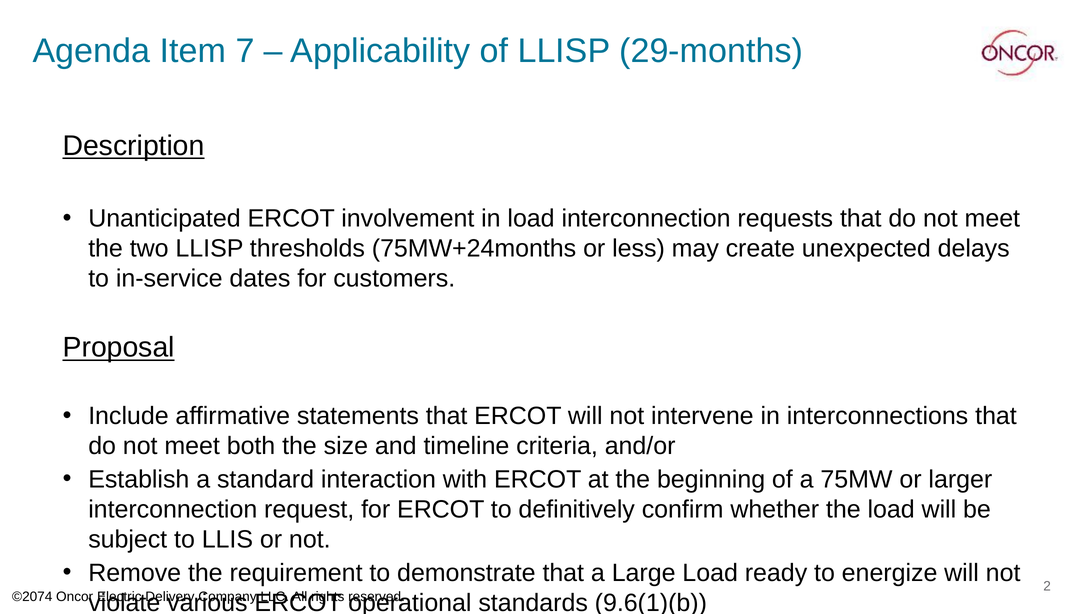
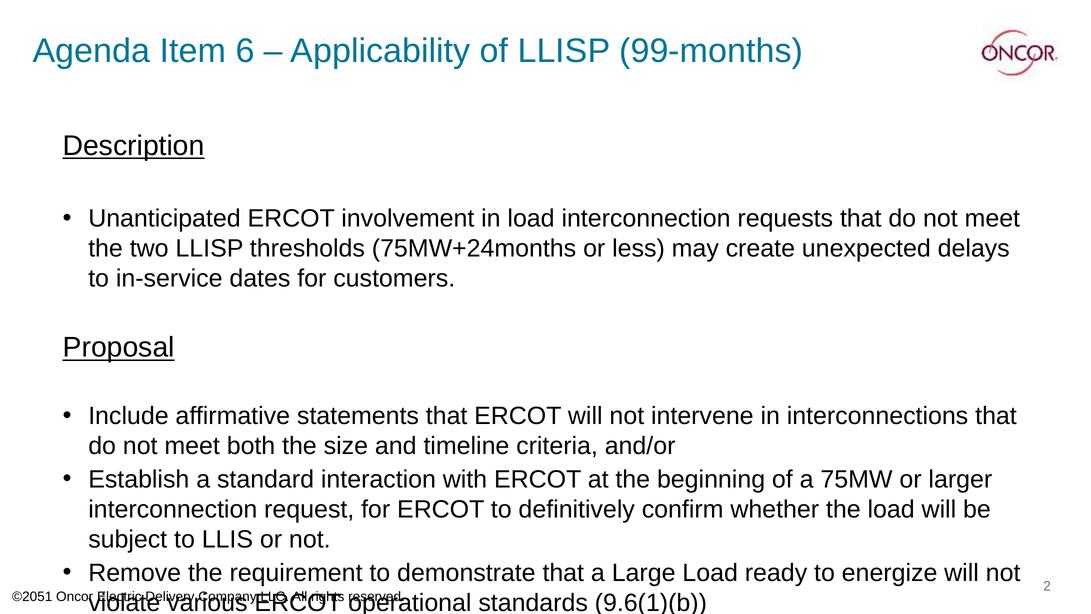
7: 7 -> 6 (245, 51)
29-months: 29-months -> 99-months (711, 51)
©2074: ©2074 -> ©2051 (32, 596)
